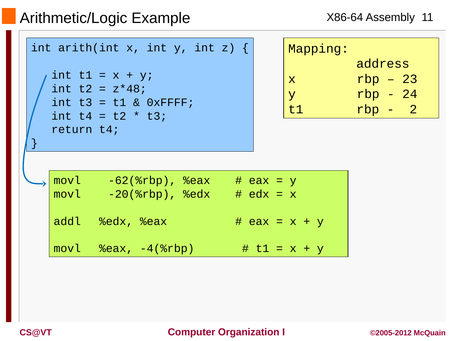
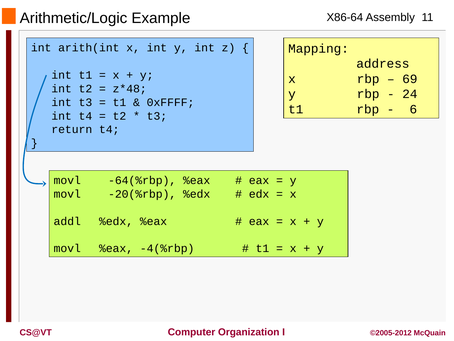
23: 23 -> 69 (410, 79)
2: 2 -> 6 (413, 109)
-62(%rbp: -62(%rbp -> -64(%rbp (142, 180)
